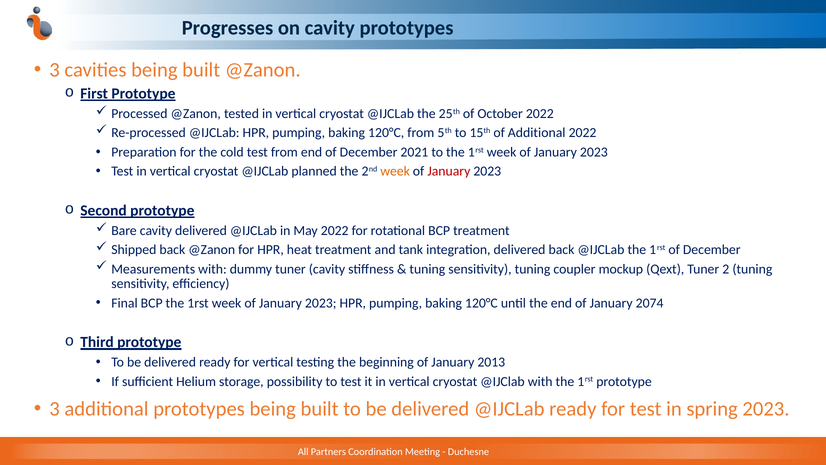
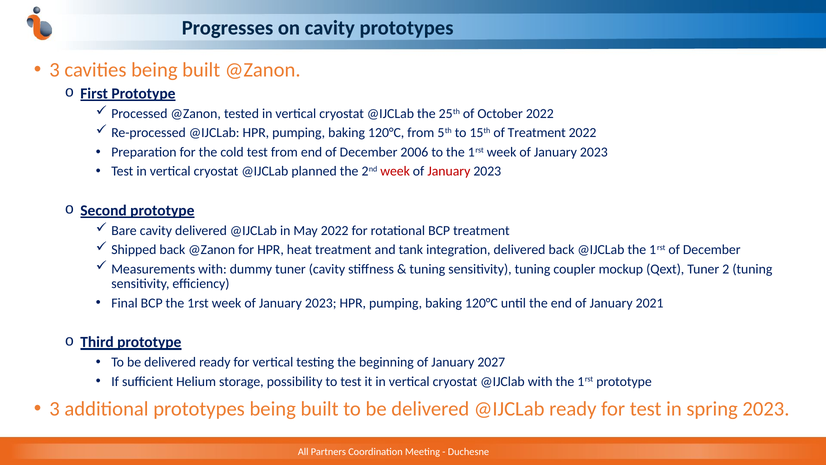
of Additional: Additional -> Treatment (537, 133)
2021: 2021 -> 2006 (414, 152)
week colour: orange -> red (395, 171)
2074: 2074 -> 2021 (650, 303)
2013: 2013 -> 2027 (491, 362)
